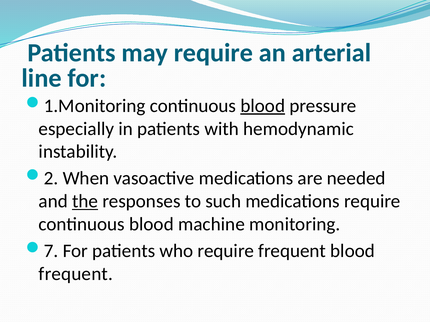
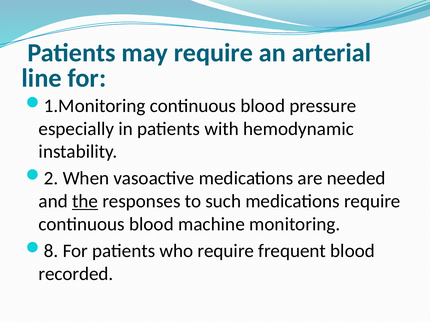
blood underline: present -> none (263, 106)
7: 7 -> 8 (51, 251)
frequent: frequent -> recorded (76, 274)
